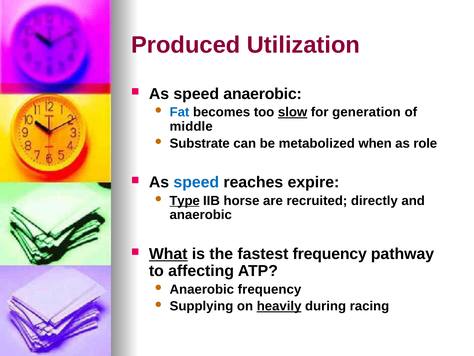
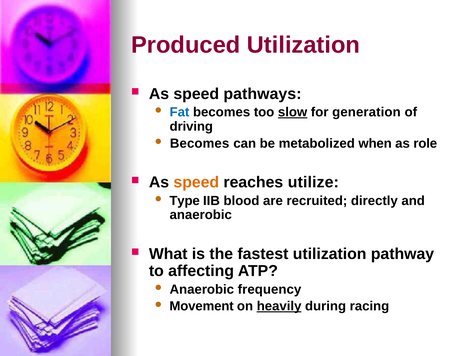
speed anaerobic: anaerobic -> pathways (262, 94)
middle: middle -> driving (191, 126)
Substrate: Substrate -> Becomes (200, 143)
speed colour: blue -> orange (196, 182)
expire: expire -> utilize (313, 182)
Type underline: present -> none (185, 200)
horse: horse -> blood (241, 200)
What underline: present -> none (168, 254)
fastest frequency: frequency -> utilization (330, 254)
Supplying: Supplying -> Movement (202, 306)
